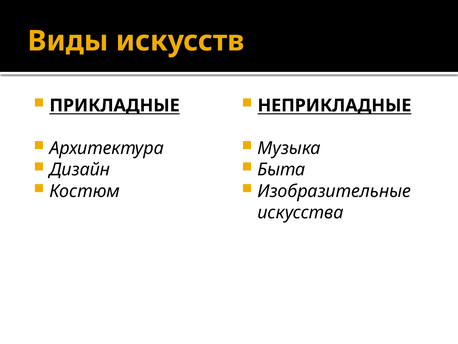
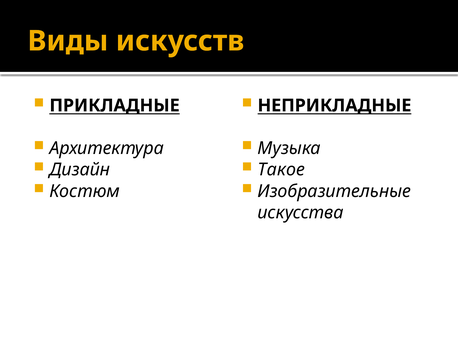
Быта: Быта -> Такое (281, 170)
